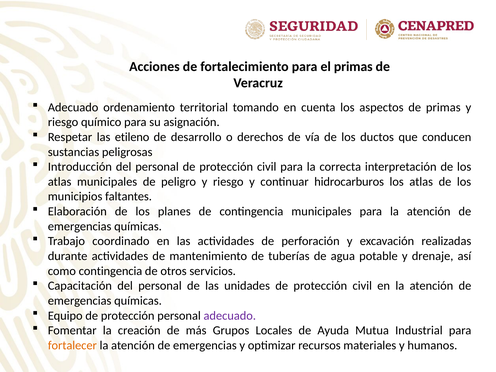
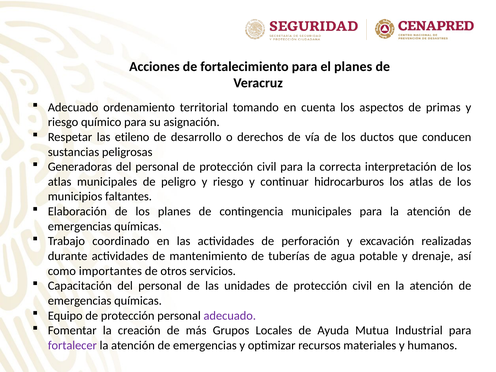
el primas: primas -> planes (353, 67)
Introducción: Introducción -> Generadoras (80, 167)
como contingencia: contingencia -> importantes (110, 271)
fortalecer colour: orange -> purple (72, 345)
